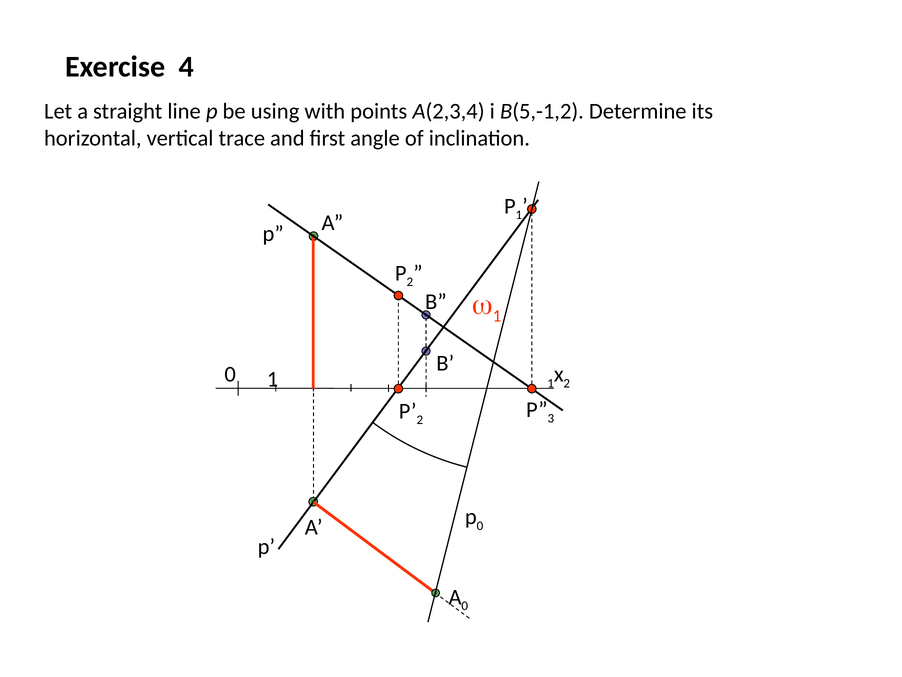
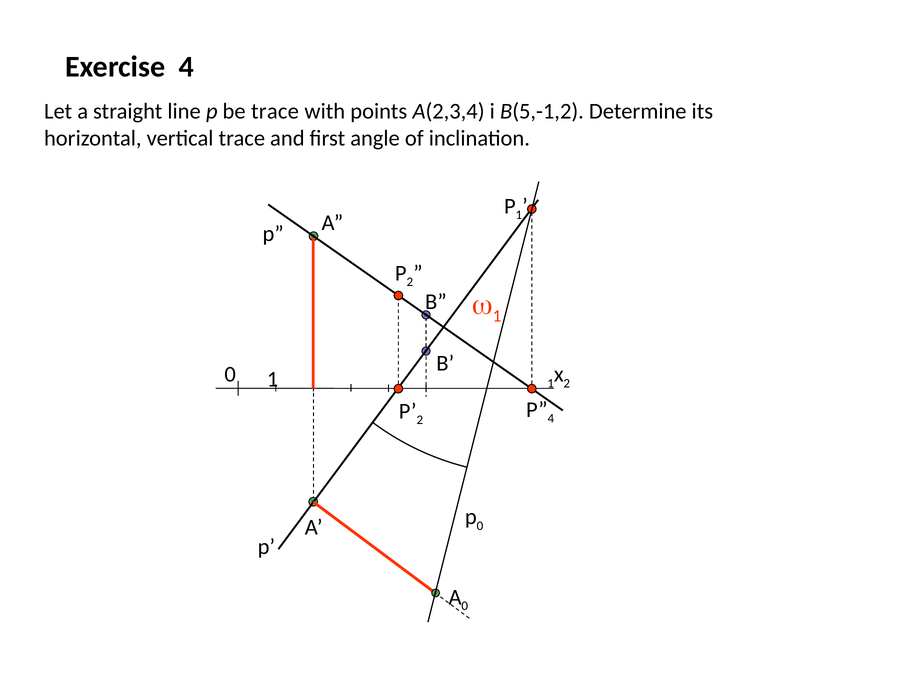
be using: using -> trace (275, 111)
P 3: 3 -> 4 (551, 418)
